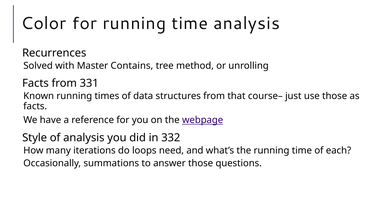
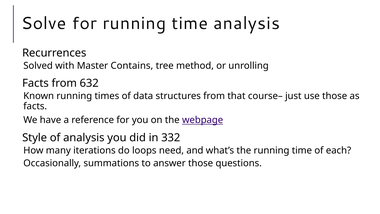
Color: Color -> Solve (44, 23)
331: 331 -> 632 (89, 83)
